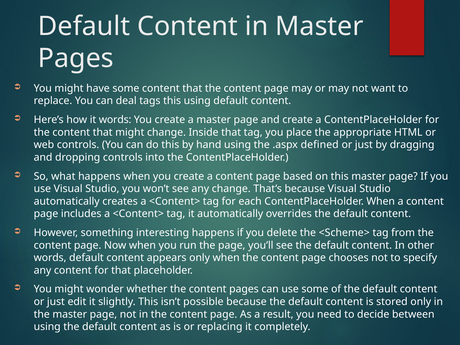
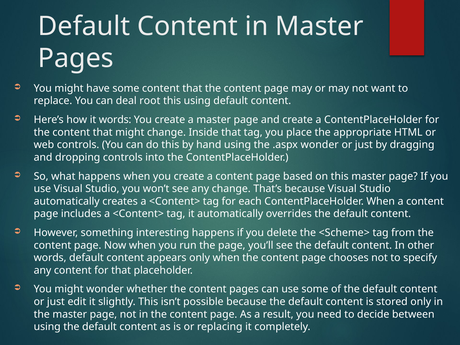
tags: tags -> root (150, 101)
.aspx defined: defined -> wonder (320, 145)
